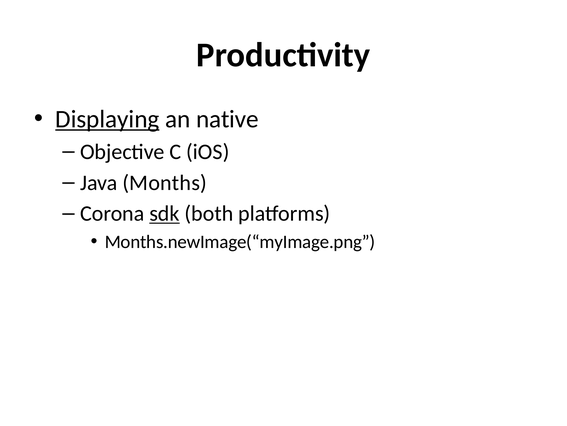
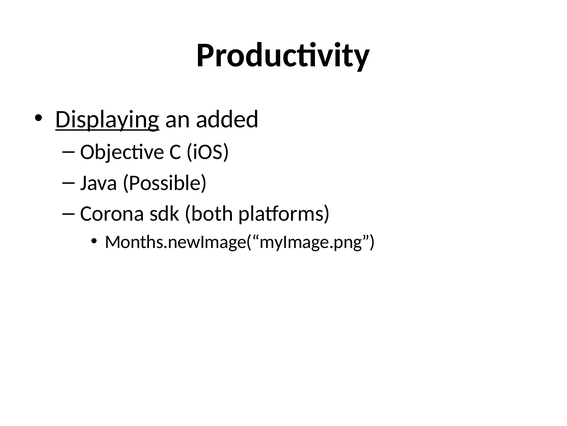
native: native -> added (227, 119)
Months: Months -> Possible (165, 182)
sdk underline: present -> none (164, 213)
